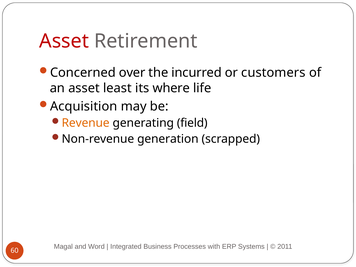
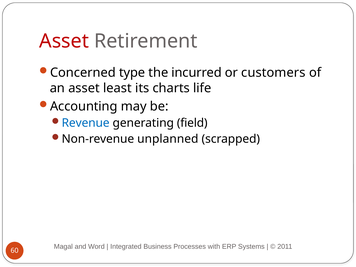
over: over -> type (132, 73)
where: where -> charts (171, 88)
Acquisition: Acquisition -> Accounting (84, 106)
Revenue colour: orange -> blue (86, 123)
generation: generation -> unplanned (168, 139)
